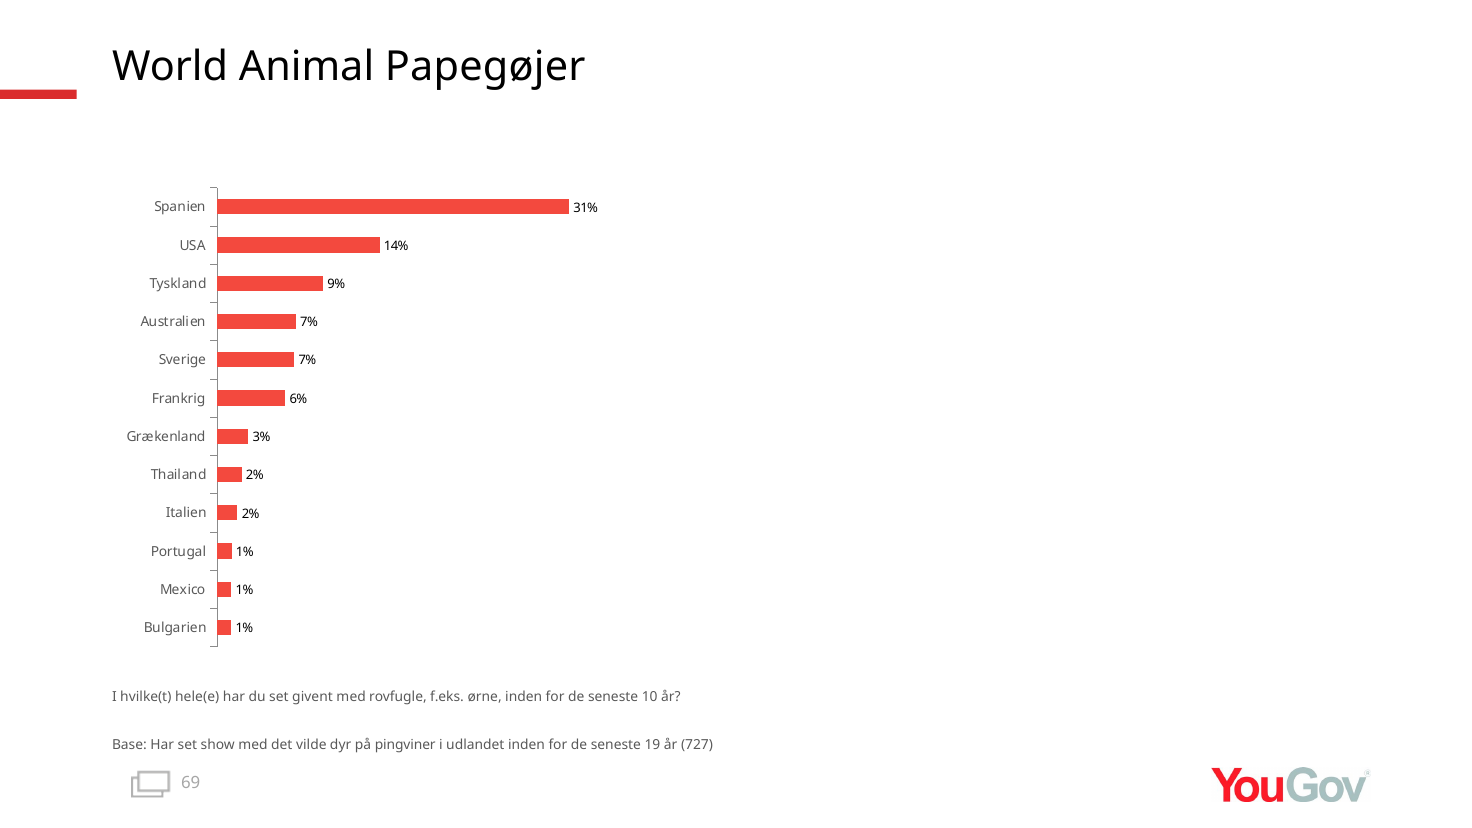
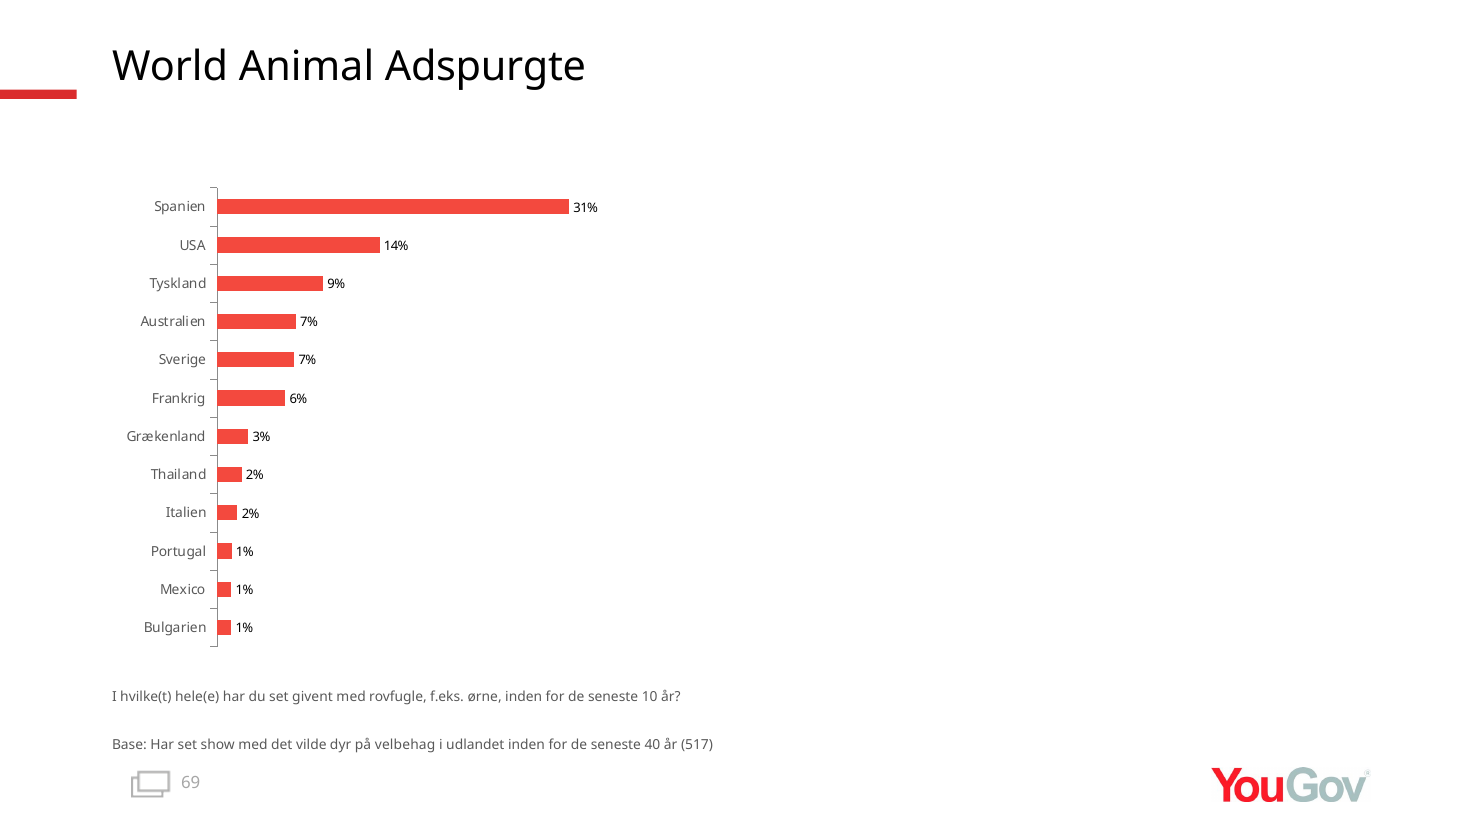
Papegøjer: Papegøjer -> Adspurgte (485, 67)
pingviner: pingviner -> velbehag (405, 745)
19: 19 -> 40 (652, 745)
727: 727 -> 517 (697, 745)
